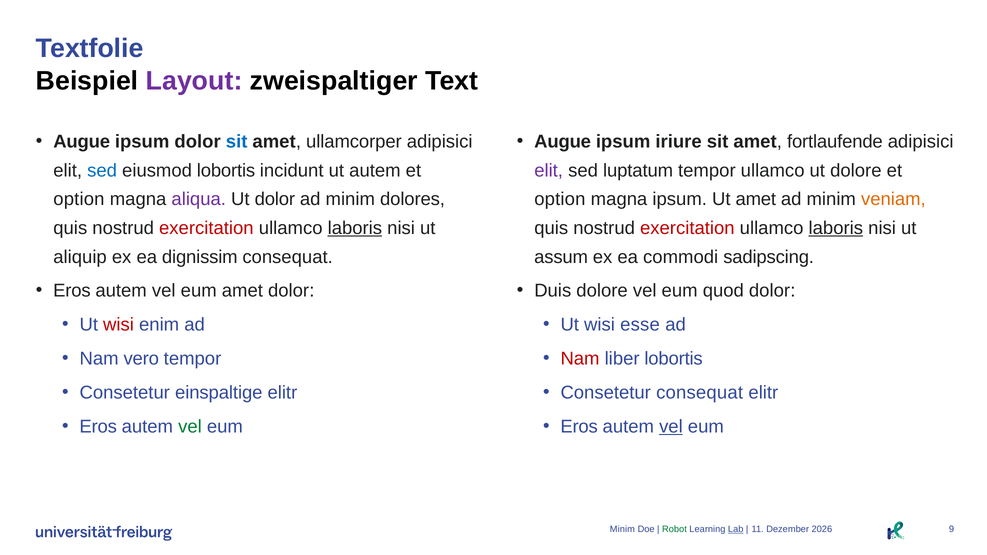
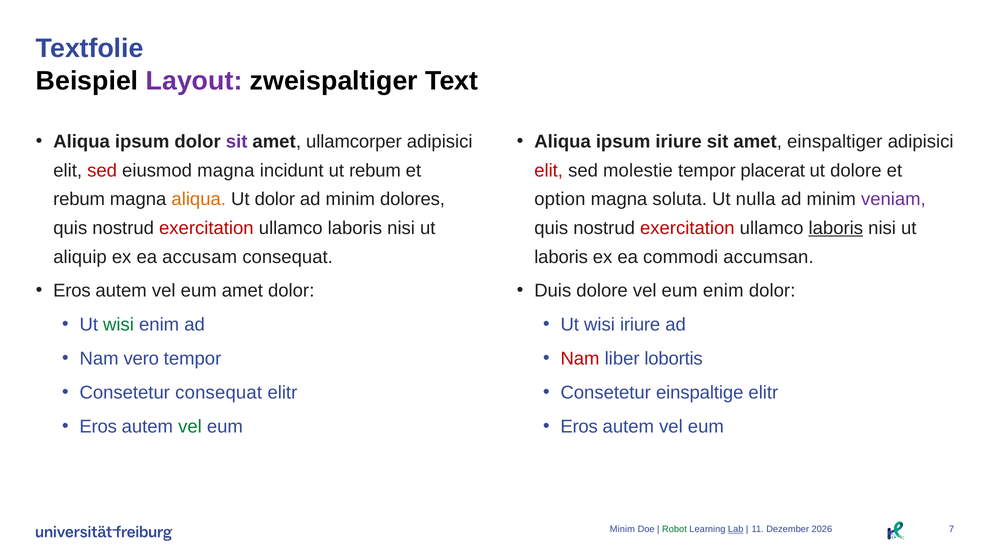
Augue: Augue -> Aliqua (82, 142)
sit colour: blue -> purple (237, 142)
Augue: Augue -> Aliqua (563, 142)
fortlaufende: fortlaufende -> einspaltiger (835, 142)
sed colour: blue -> red (102, 171)
eiusmod lobortis: lobortis -> magna (226, 171)
ut autem: autem -> rebum (375, 171)
elit colour: purple -> red (549, 171)
luptatum: luptatum -> molestie (638, 171)
tempor ullamco: ullamco -> placerat (773, 171)
option: option -> rebum (79, 199)
aliqua colour: purple -> orange (199, 199)
magna ipsum: ipsum -> soluta (680, 199)
Ut amet: amet -> nulla (756, 199)
veniam colour: orange -> purple (893, 199)
laboris underline: present -> none (355, 228)
dignissim: dignissim -> accusam (200, 257)
assum: assum -> laboris (561, 257)
sadipscing: sadipscing -> accumsan (768, 257)
eum quod: quod -> enim (723, 291)
wisi colour: red -> green (119, 325)
wisi esse: esse -> iriure (640, 325)
Consetetur einspaltige: einspaltige -> consequat (219, 393)
Consetetur consequat: consequat -> einspaltige (700, 393)
vel underline: present -> none (671, 427)
9: 9 -> 7 (951, 529)
